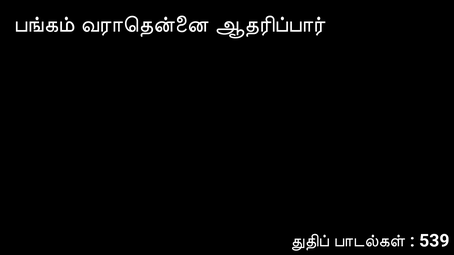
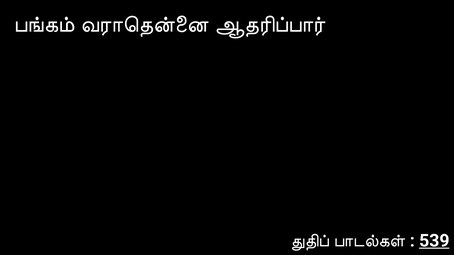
539 underline: none -> present (434, 241)
